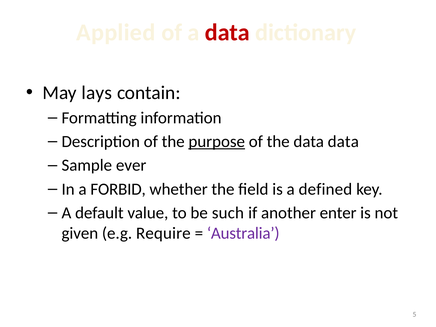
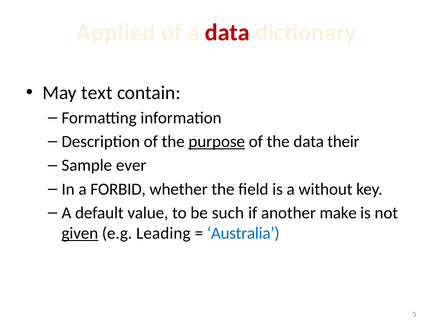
lays: lays -> text (97, 93)
data data: data -> their (343, 142)
defined: defined -> without (326, 189)
enter: enter -> make (338, 213)
given underline: none -> present (80, 233)
Require: Require -> Leading (163, 233)
Australia colour: purple -> blue (243, 233)
